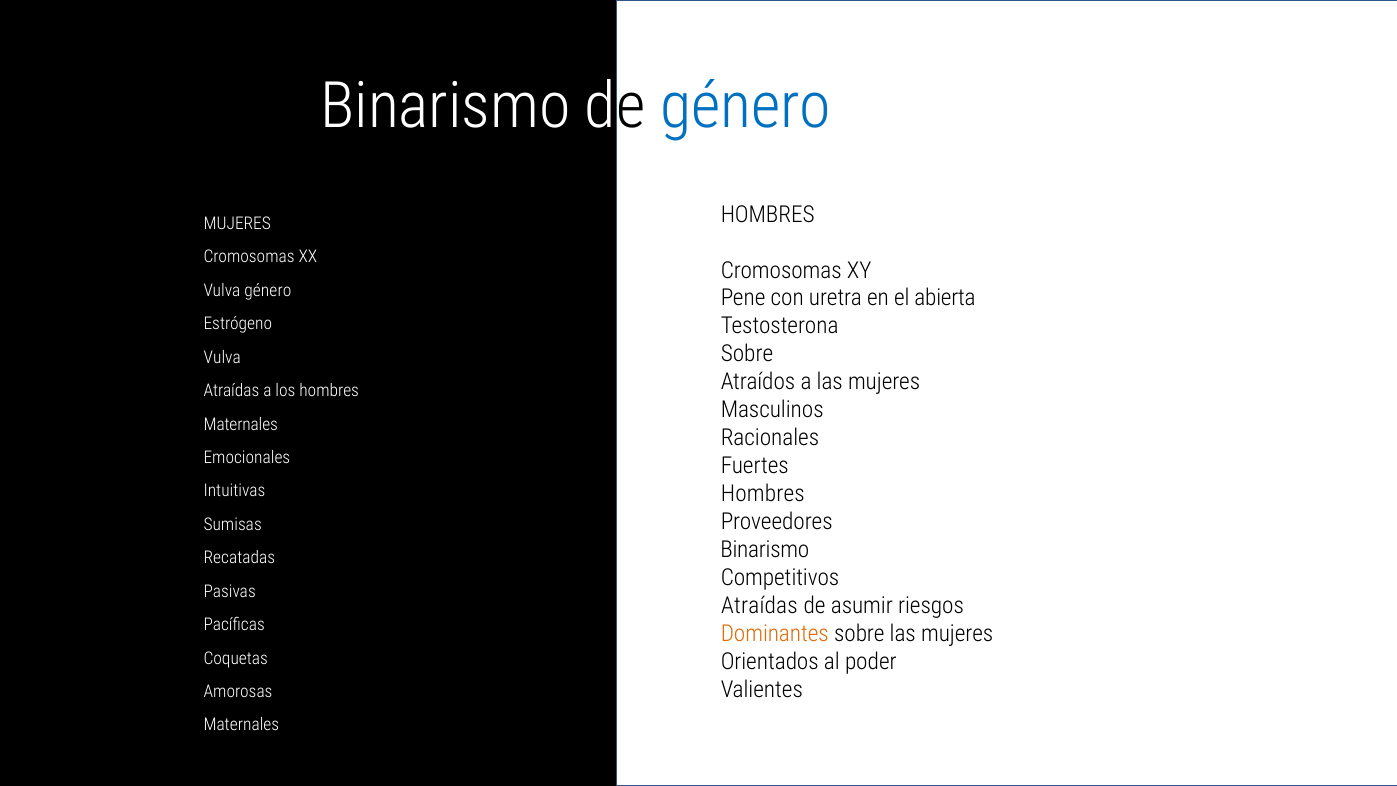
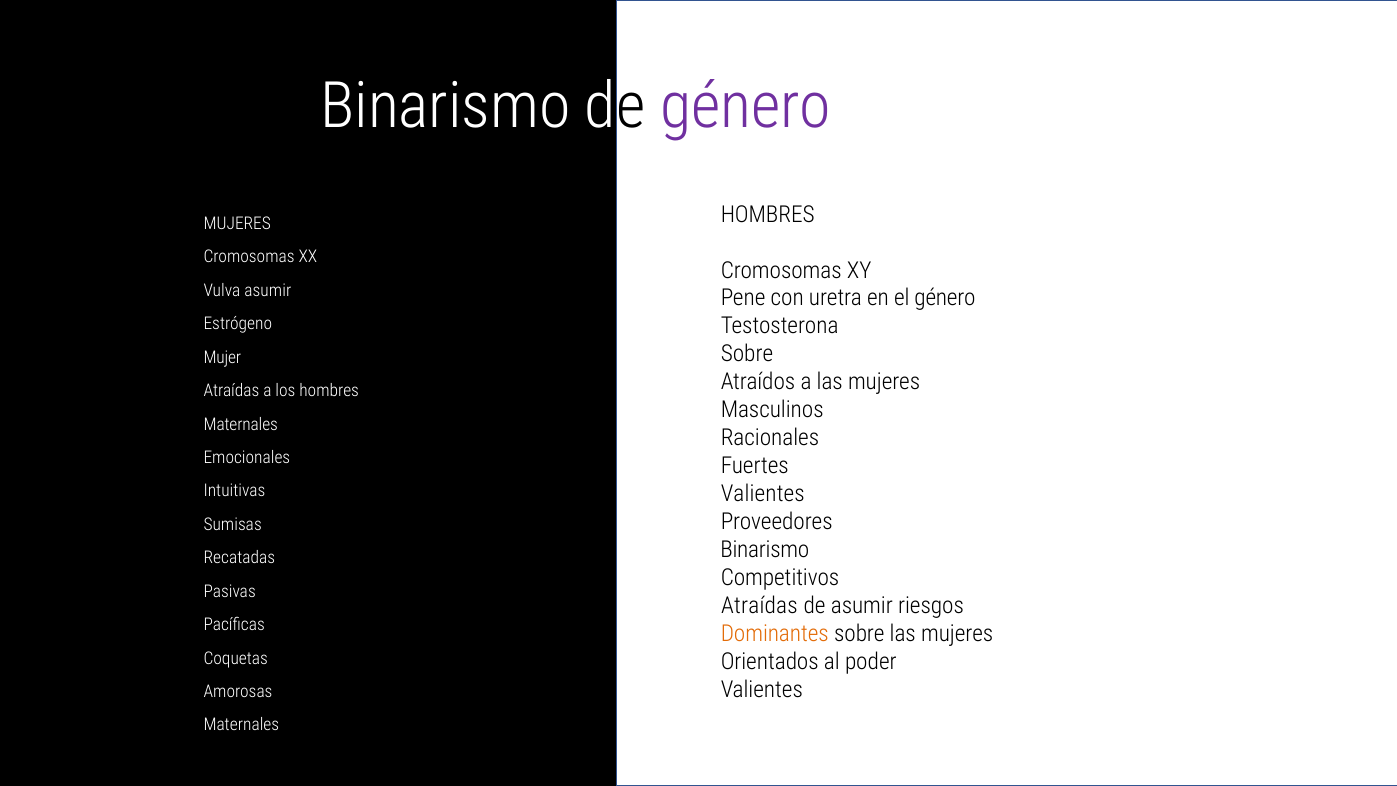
género colour: blue -> purple (746, 106)
Vulva género: género -> asumir (268, 291)
el abierta: abierta -> género (945, 298)
Vulva: Vulva -> Mujer (222, 357)
Hombres: Hombres -> Valientes (763, 494)
